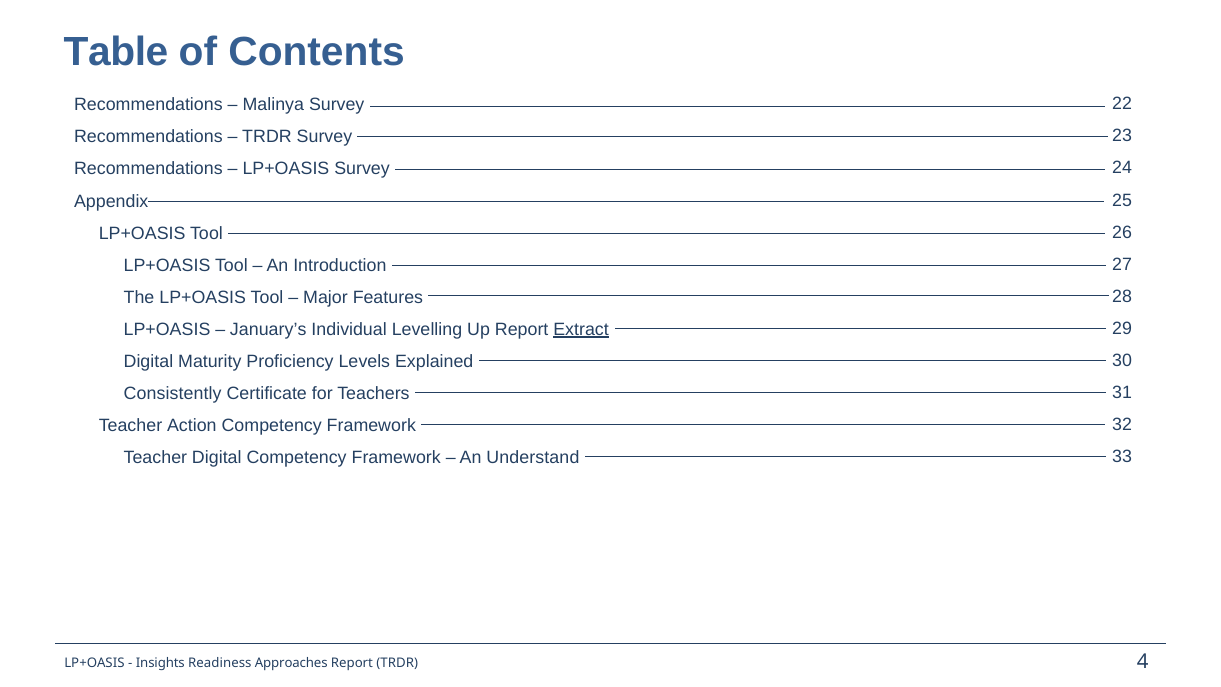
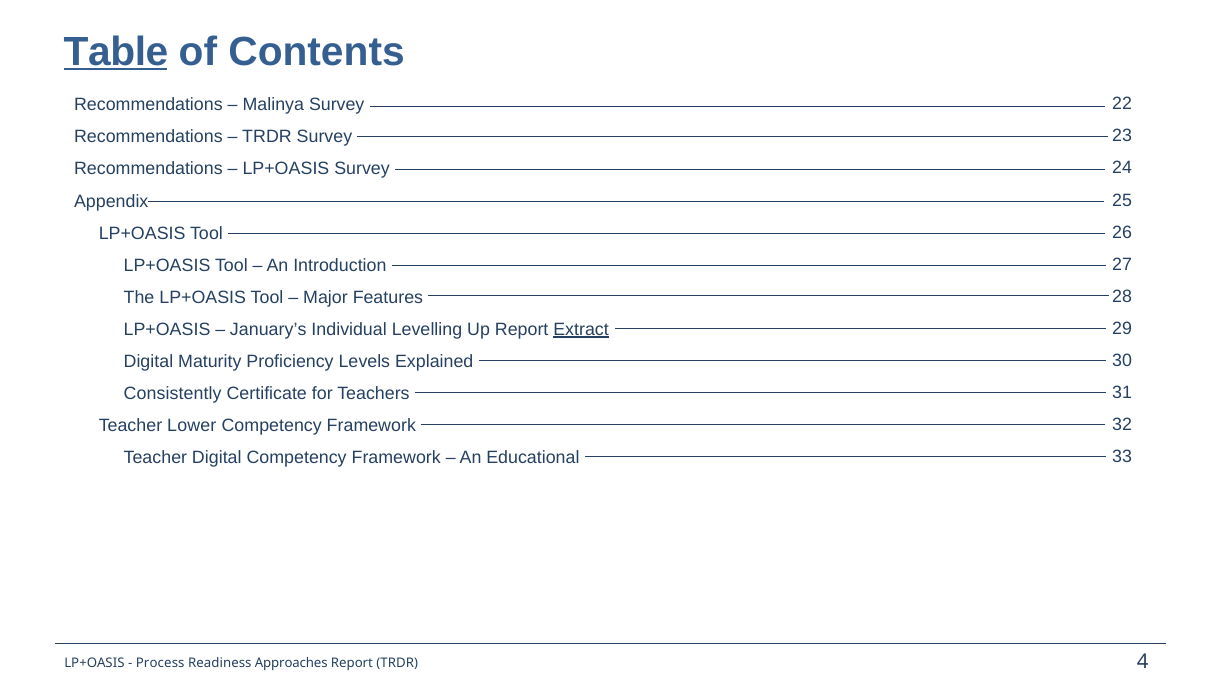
Table underline: none -> present (116, 52)
Action: Action -> Lower (192, 425)
Understand: Understand -> Educational (533, 457)
Insights: Insights -> Process (160, 663)
